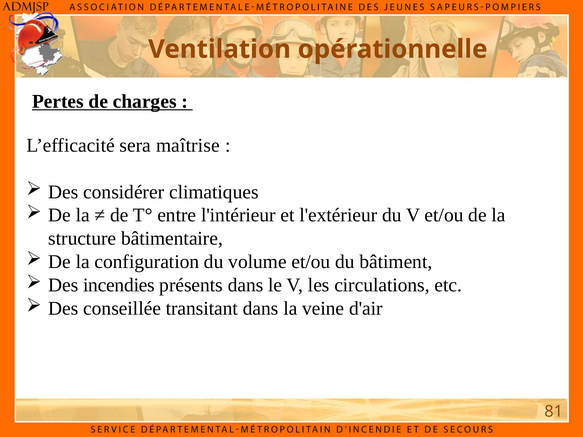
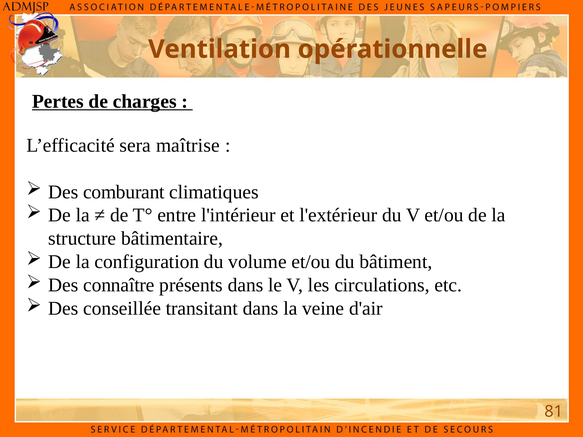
considérer: considérer -> comburant (124, 192)
incendies: incendies -> connaître (119, 285)
